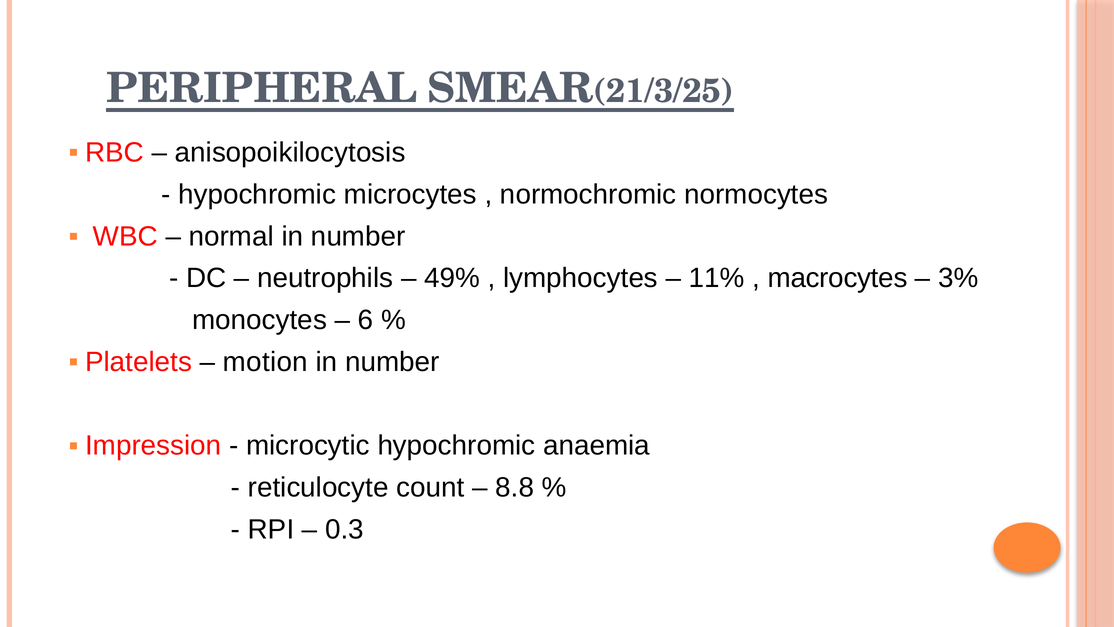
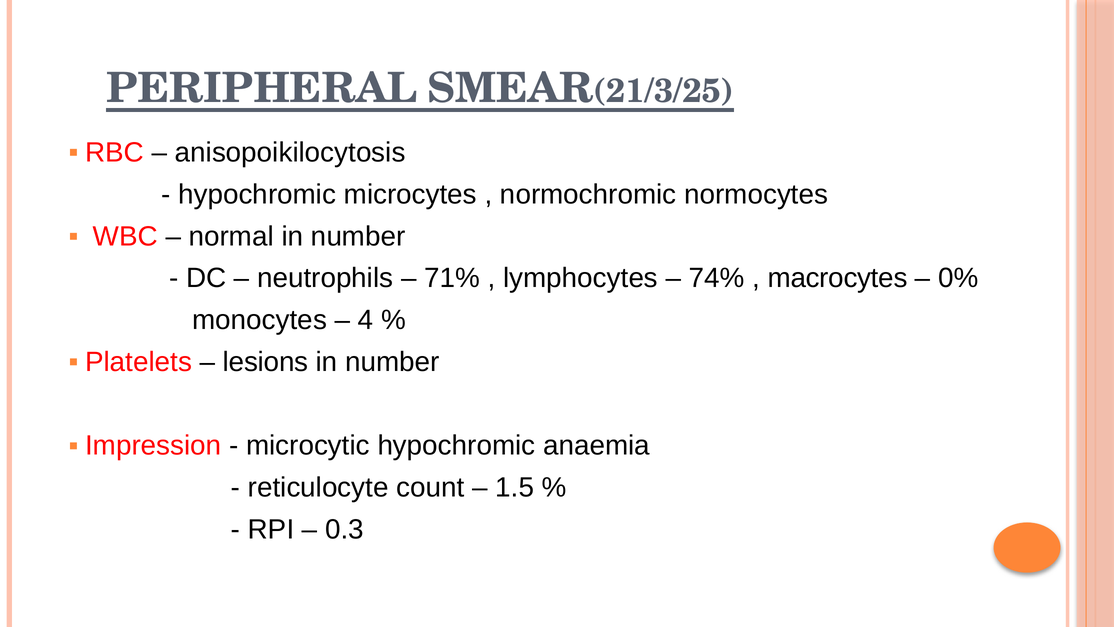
49%: 49% -> 71% (452, 278)
11%: 11% -> 74% (717, 278)
3%: 3% -> 0% (958, 278)
6: 6 -> 4 (366, 320)
motion: motion -> lesions (266, 362)
8.8: 8.8 -> 1.5 (515, 487)
